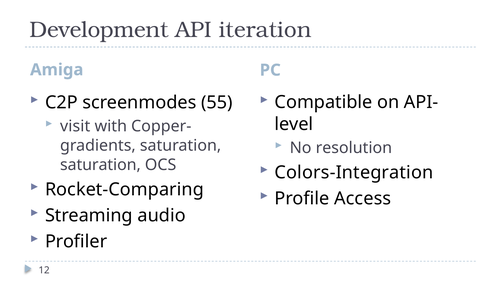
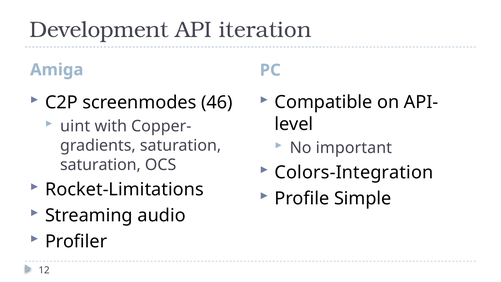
55: 55 -> 46 (217, 102)
visit: visit -> uint (75, 126)
resolution: resolution -> important (354, 148)
Rocket-Comparing: Rocket-Comparing -> Rocket-Limitations (124, 189)
Access: Access -> Simple (363, 198)
